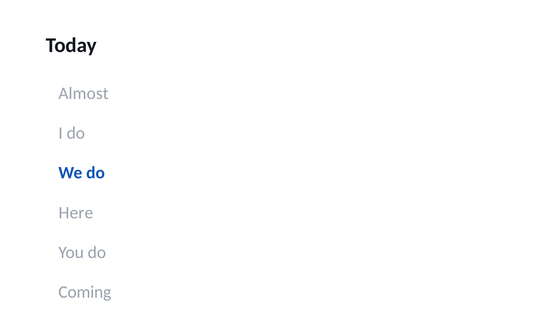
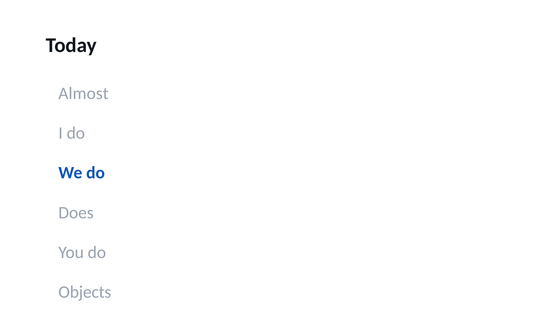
Here: Here -> Does (76, 212)
Coming: Coming -> Objects (85, 292)
